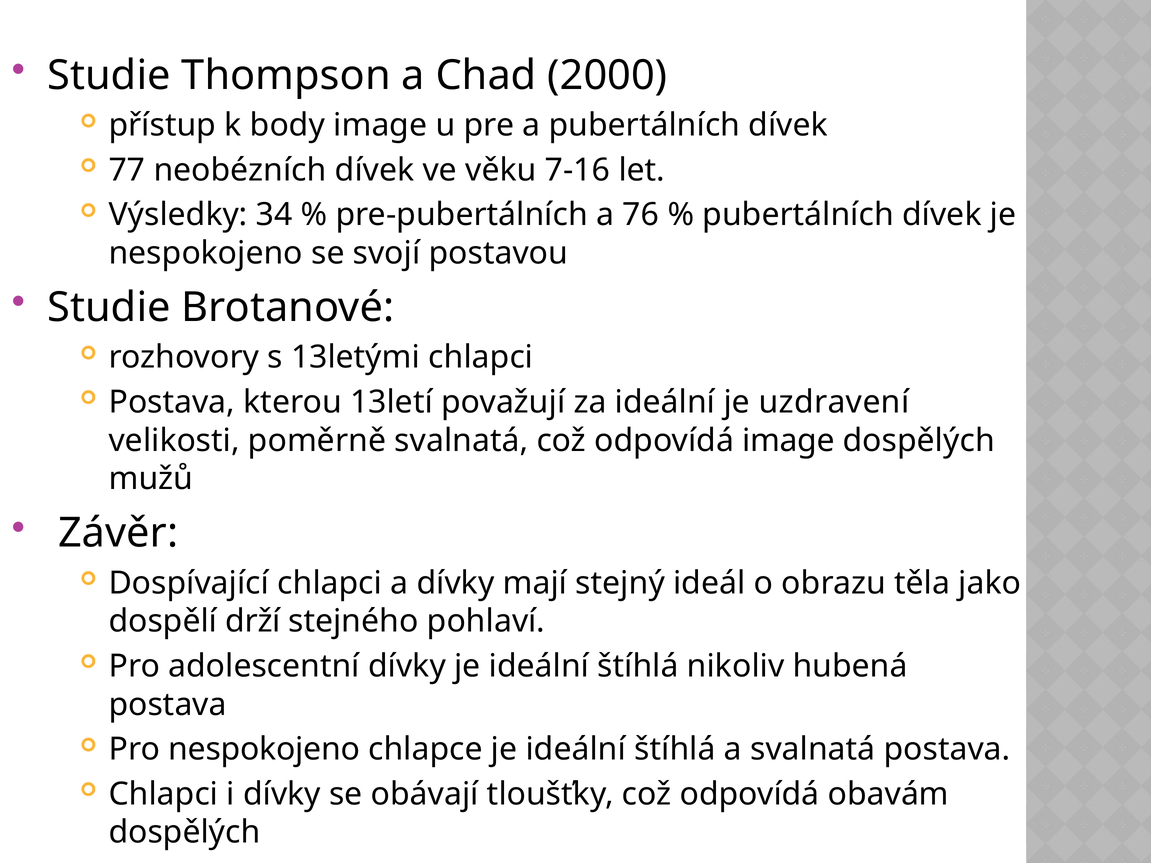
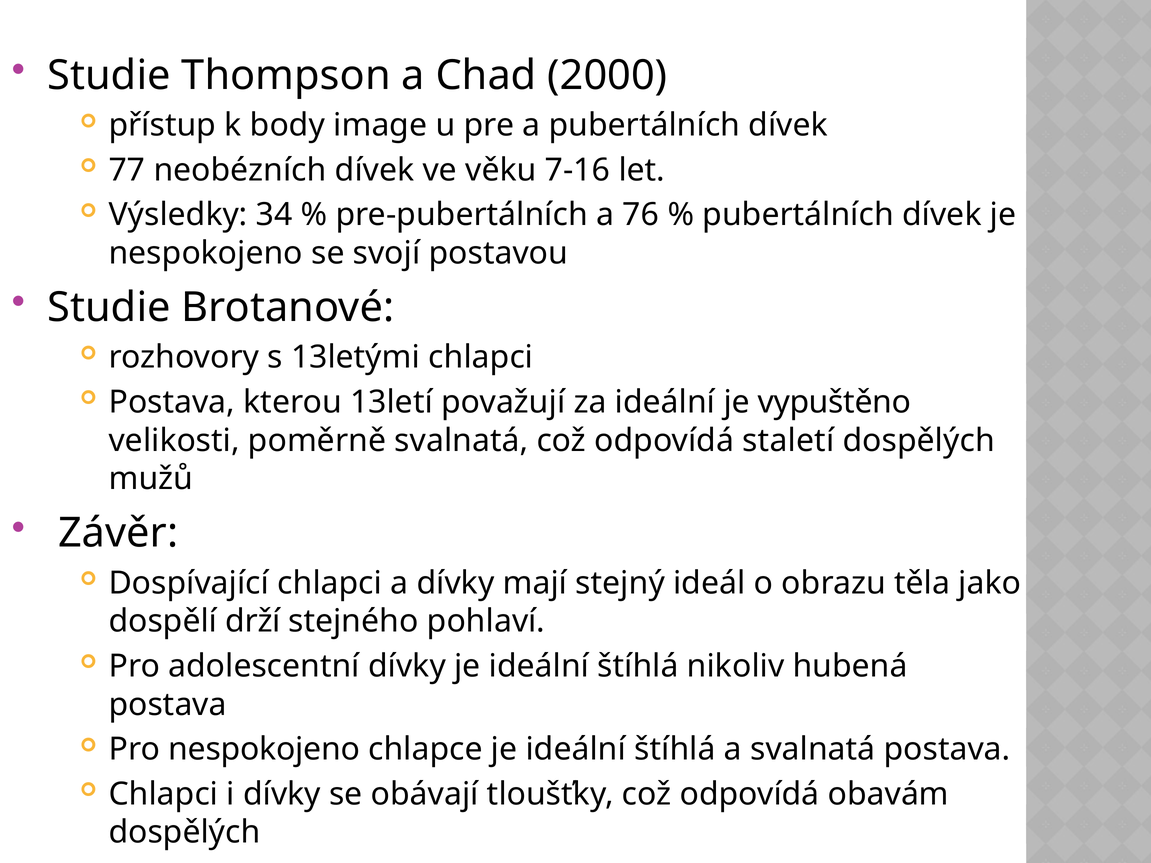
uzdravení: uzdravení -> vypuštěno (834, 402)
odpovídá image: image -> staletí (788, 441)
